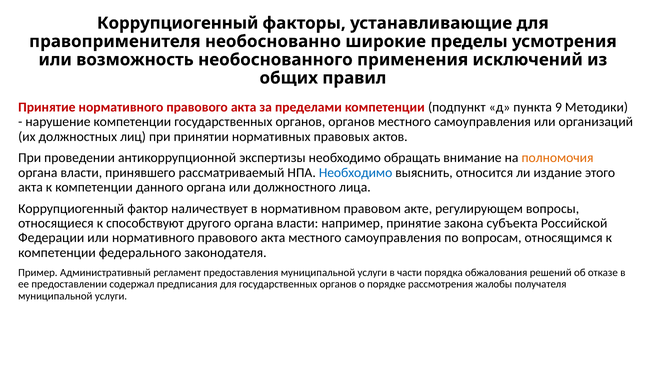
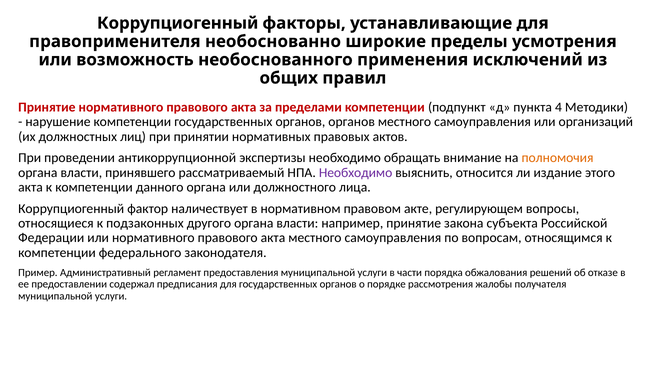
9: 9 -> 4 (558, 108)
Необходимо colour: blue -> purple (356, 173)
способствуют: способствуют -> подзаконных (145, 224)
